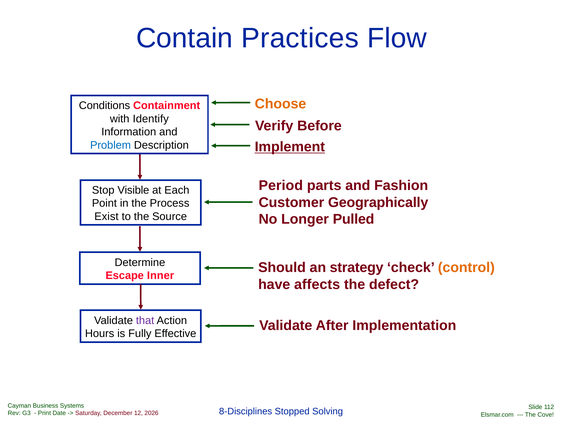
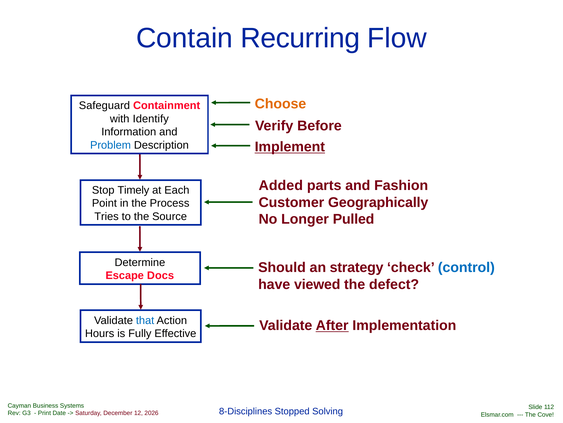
Practices: Practices -> Recurring (300, 38)
Conditions: Conditions -> Safeguard (104, 105)
Period: Period -> Added (281, 185)
Visible: Visible -> Timely (133, 190)
Exist: Exist -> Tries (107, 216)
control colour: orange -> blue (466, 267)
Inner: Inner -> Docs (161, 275)
affects: affects -> viewed (317, 284)
that colour: purple -> blue (145, 320)
After underline: none -> present (332, 325)
